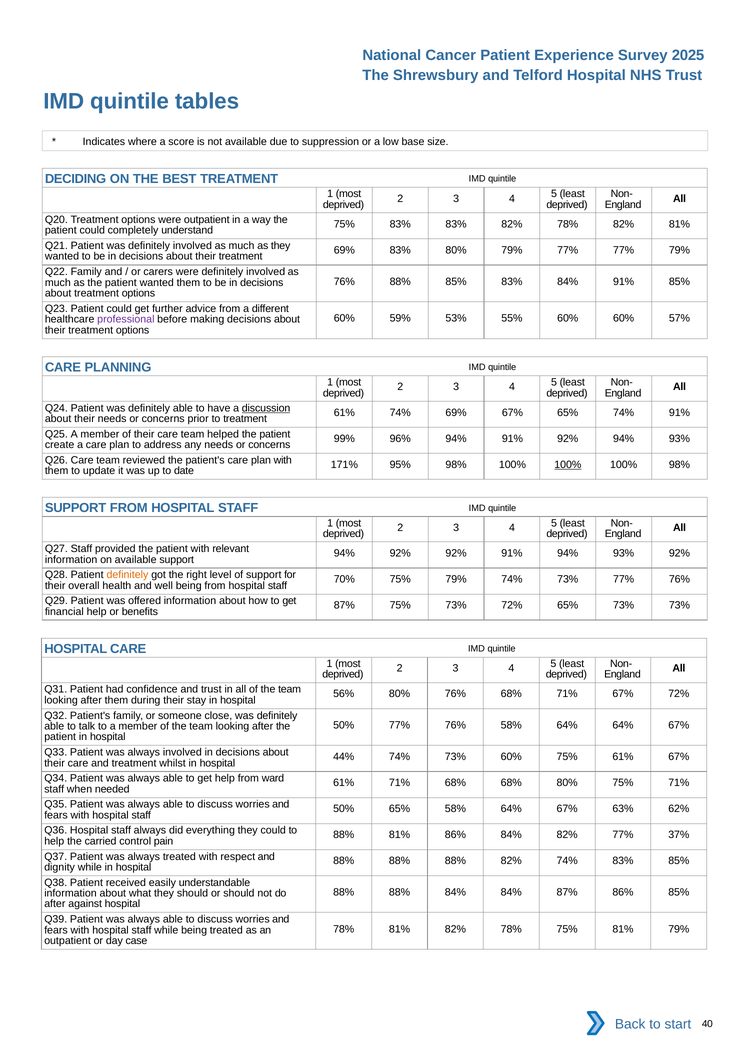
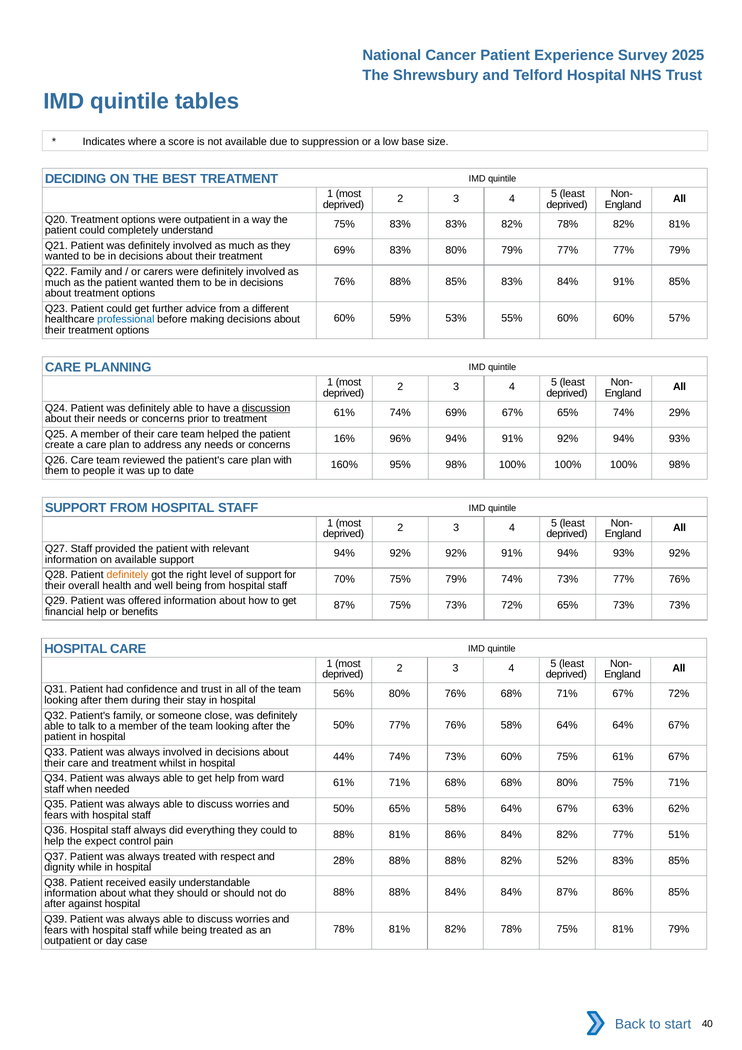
professional colour: purple -> blue (126, 319)
74% 91%: 91% -> 29% (679, 413)
99%: 99% -> 16% (344, 439)
171%: 171% -> 160% (344, 465)
100% underline: present -> none (568, 465)
update: update -> people (99, 471)
37%: 37% -> 51% (679, 835)
carried: carried -> expect (100, 841)
88%: 88% -> 28% (344, 861)
82% 74%: 74% -> 52% (567, 861)
